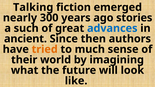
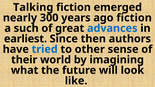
ago stories: stories -> fiction (134, 18)
ancient: ancient -> earliest (25, 39)
tried colour: orange -> blue (45, 49)
much: much -> other (90, 49)
